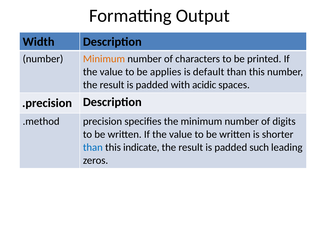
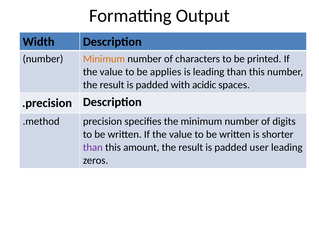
is default: default -> leading (209, 72)
than colour: blue -> purple (93, 147)
indicate: indicate -> amount (141, 147)
such: such -> user (259, 147)
